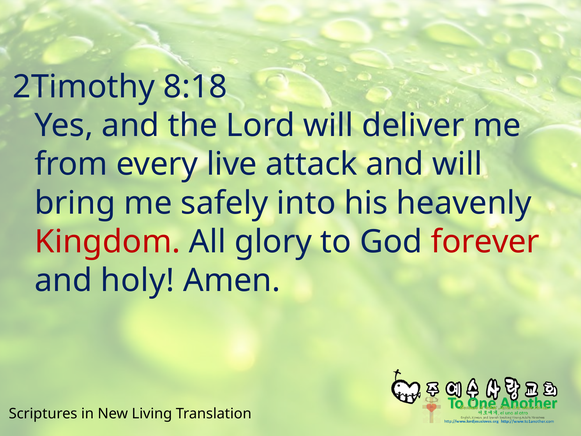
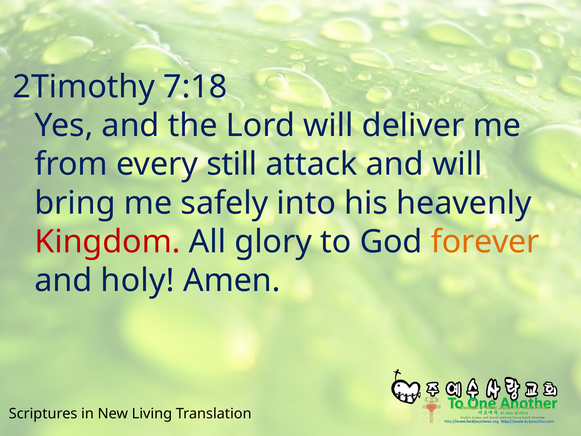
8:18: 8:18 -> 7:18 (195, 87)
live: live -> still (232, 164)
forever colour: red -> orange (485, 242)
